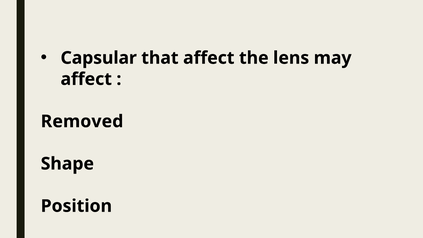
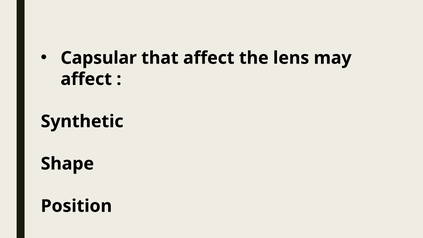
Removed: Removed -> Synthetic (82, 121)
